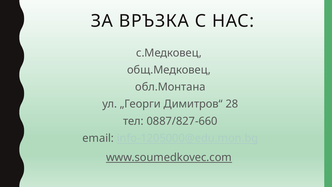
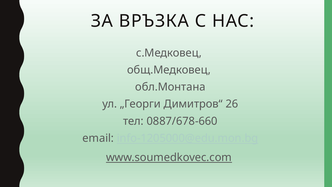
28: 28 -> 26 (232, 104)
0887/827-660: 0887/827-660 -> 0887/678-660 (182, 121)
